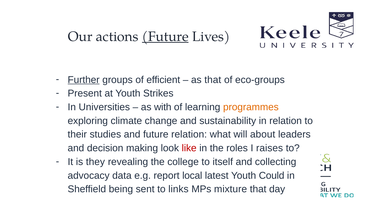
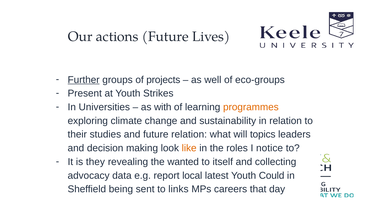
Future underline: present -> none (165, 36)
efficient: efficient -> projects (163, 80)
as that: that -> well (213, 80)
about: about -> topics (263, 134)
like colour: red -> orange (189, 148)
raises: raises -> notice (270, 148)
college: college -> wanted (183, 162)
mixture: mixture -> careers (231, 189)
